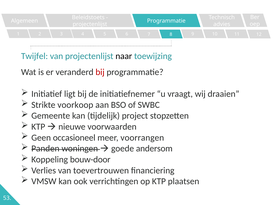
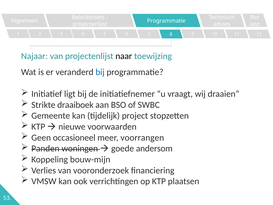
Twijfel: Twijfel -> Najaar (34, 56)
bij colour: red -> blue (100, 72)
voorkoop: voorkoop -> draaiboek (75, 105)
bouw-door: bouw-door -> bouw-mijn (90, 159)
toevertrouwen: toevertrouwen -> vooronderzoek (101, 170)
